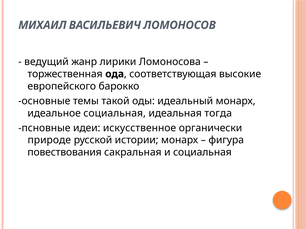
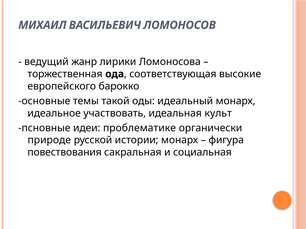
идеальное социальная: социальная -> участвовать (115, 113)
тогда: тогда -> культ (218, 113)
искусственное: искусственное -> проблематике (140, 128)
